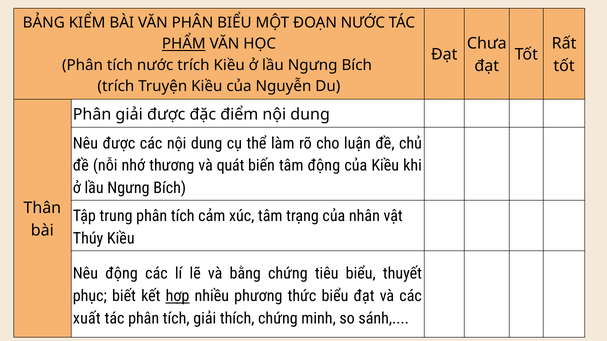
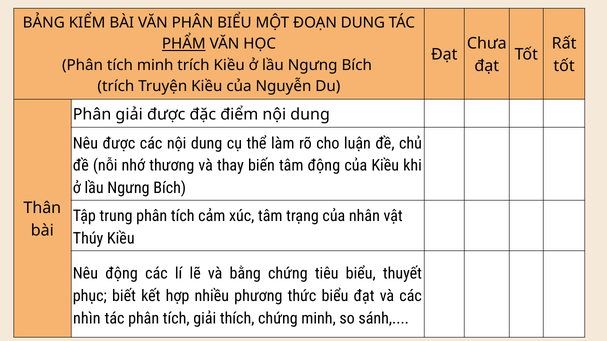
ĐOẠN NƯỚC: NƯỚC -> DUNG (363, 23)
tích nước: nước -> minh (155, 65)
quát: quát -> thay (230, 166)
hợp underline: present -> none (178, 296)
xuất: xuất -> nhìn (87, 319)
